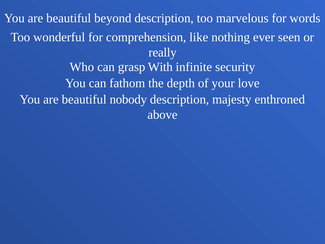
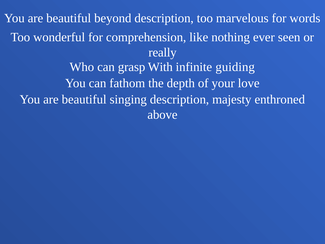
security: security -> guiding (235, 67)
nobody: nobody -> singing (128, 99)
